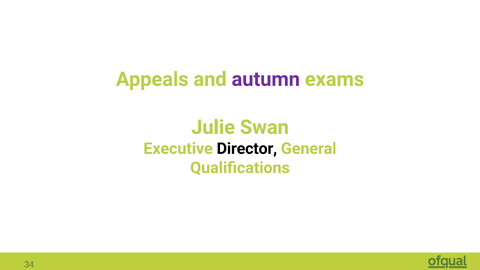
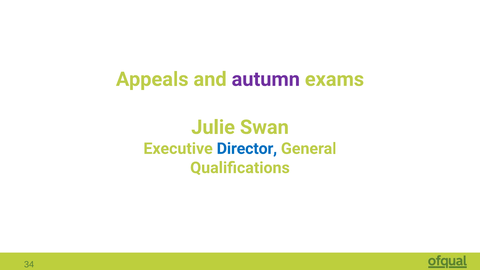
Director colour: black -> blue (247, 149)
